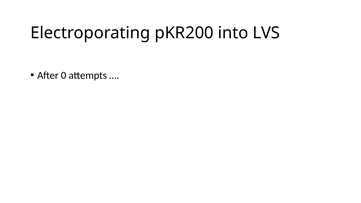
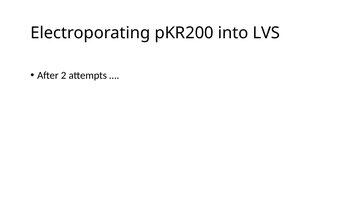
0: 0 -> 2 (64, 75)
